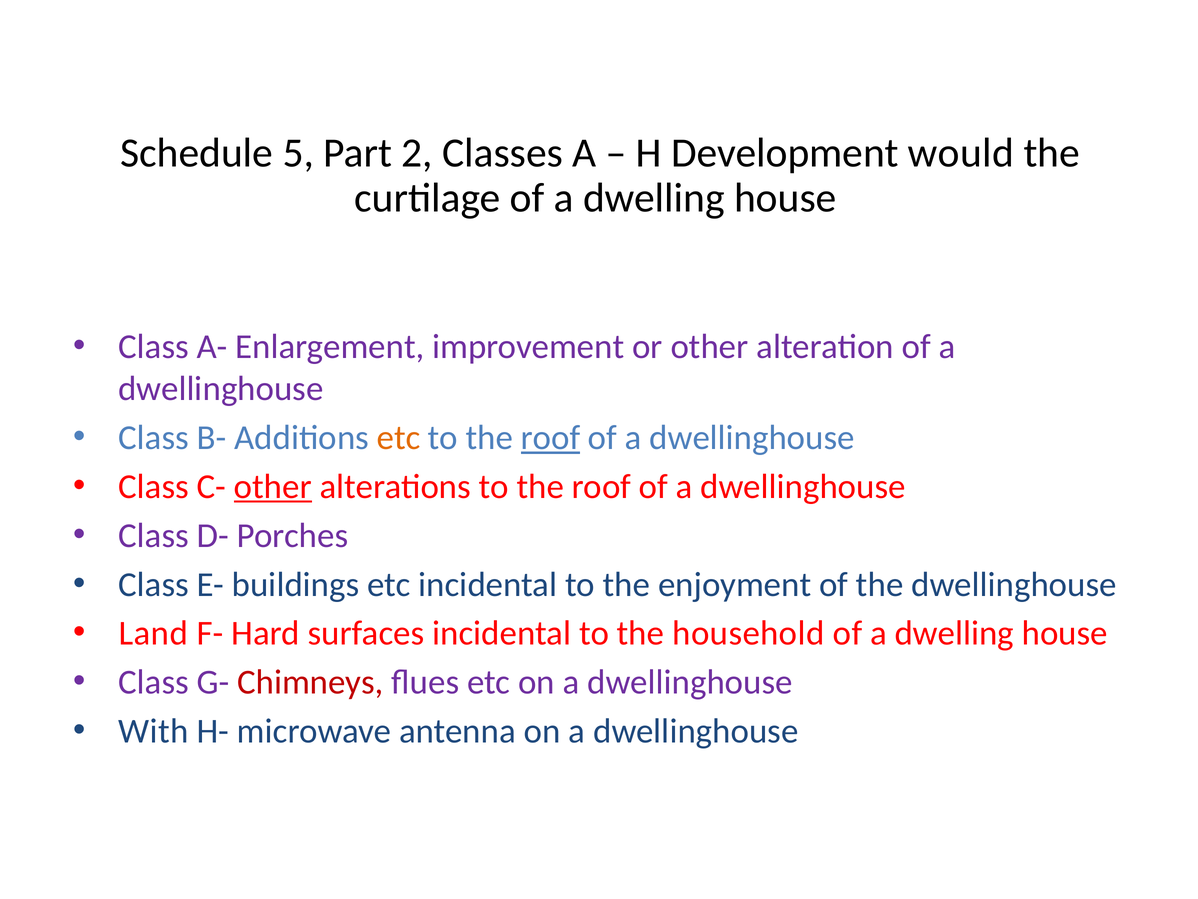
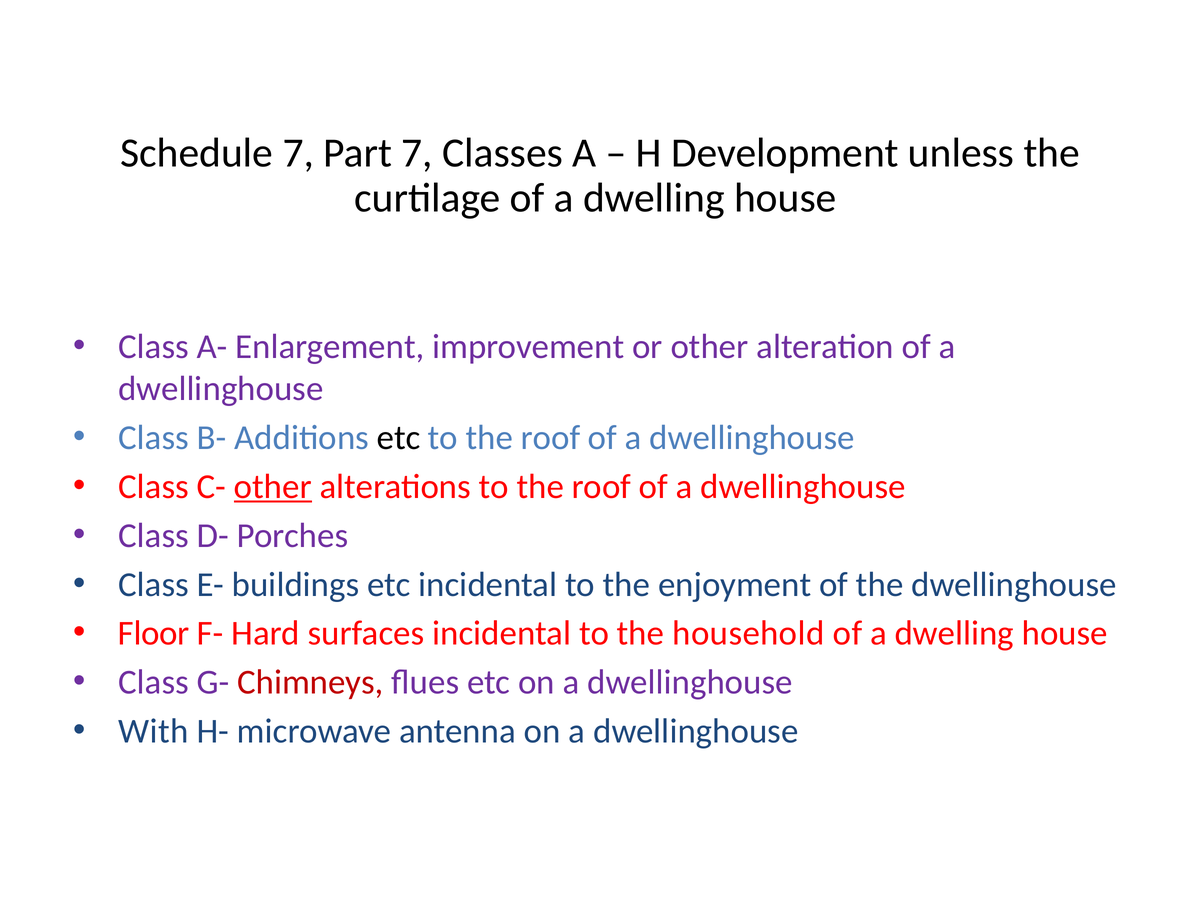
Schedule 5: 5 -> 7 (298, 153)
Part 2: 2 -> 7 (417, 153)
would: would -> unless (961, 153)
etc colour: orange -> black (399, 437)
roof underline: present -> none (551, 437)
Land: Land -> Floor (154, 633)
